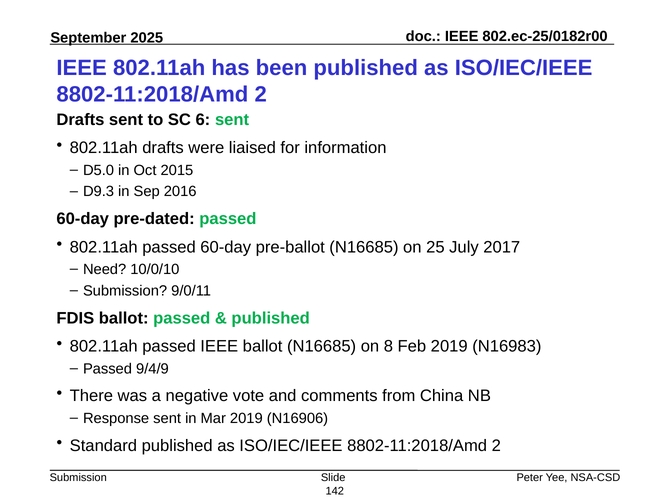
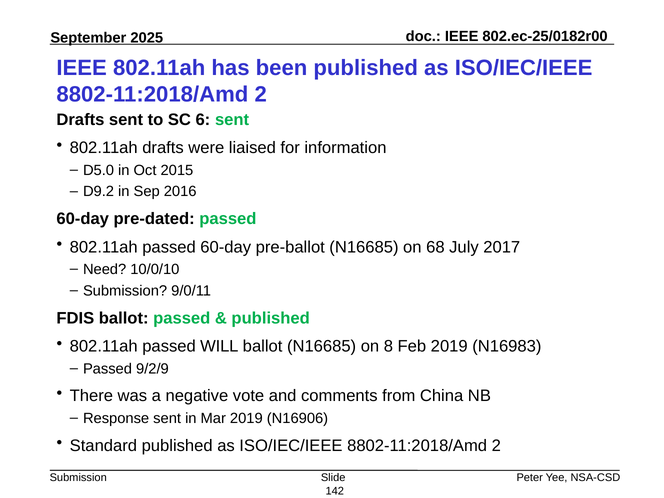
D9.3: D9.3 -> D9.2 (99, 192)
25: 25 -> 68 (435, 247)
passed IEEE: IEEE -> WILL (219, 346)
9/4/9: 9/4/9 -> 9/2/9 (152, 369)
